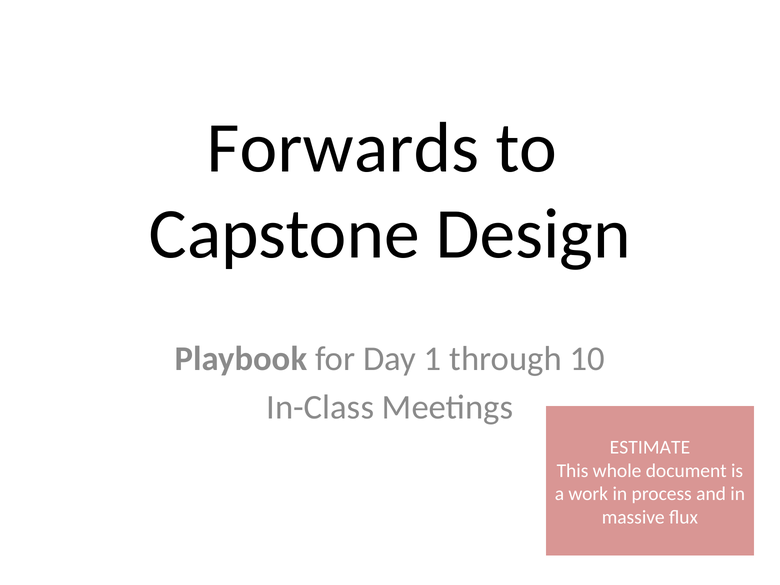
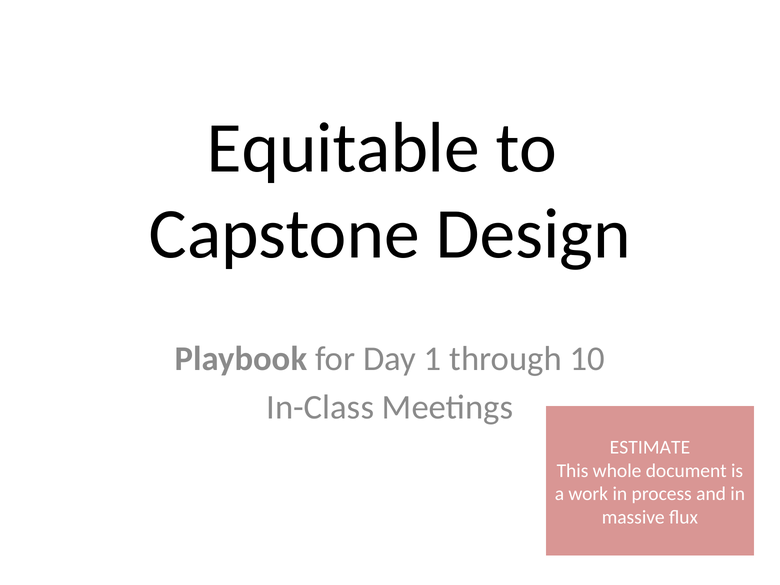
Forwards: Forwards -> Equitable (343, 148)
